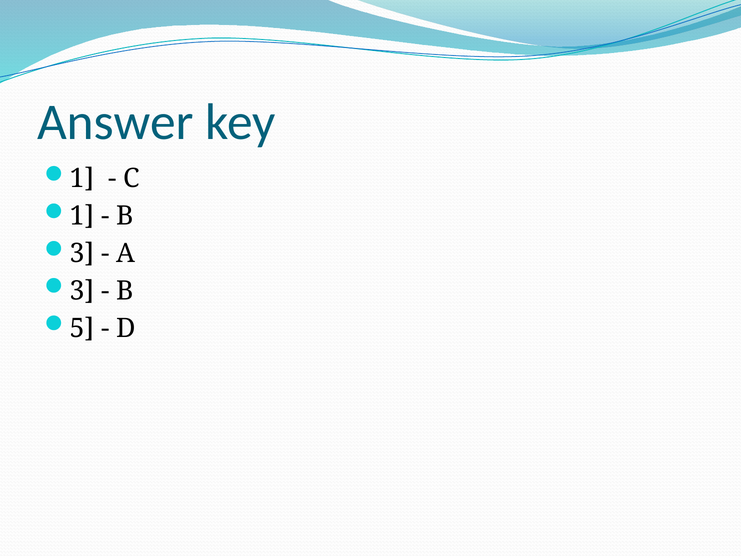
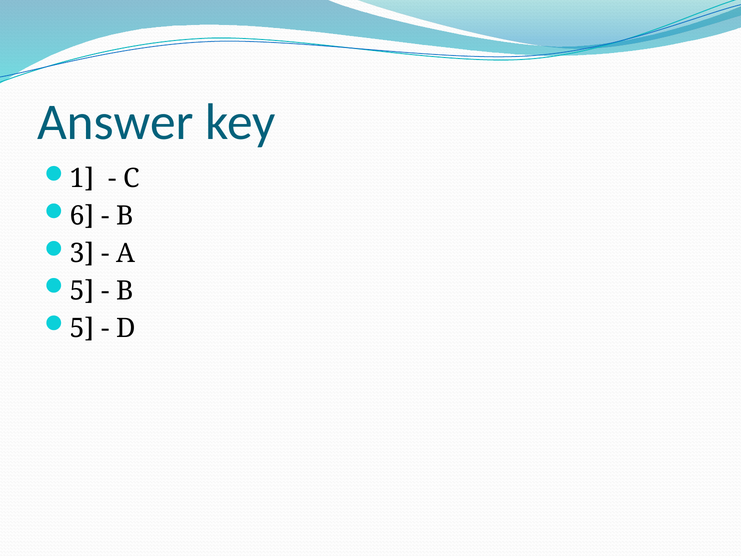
1: 1 -> 6 (82, 216)
3: 3 -> 5 (82, 291)
